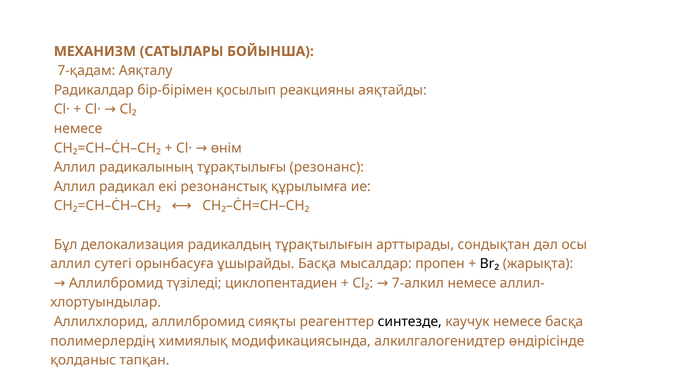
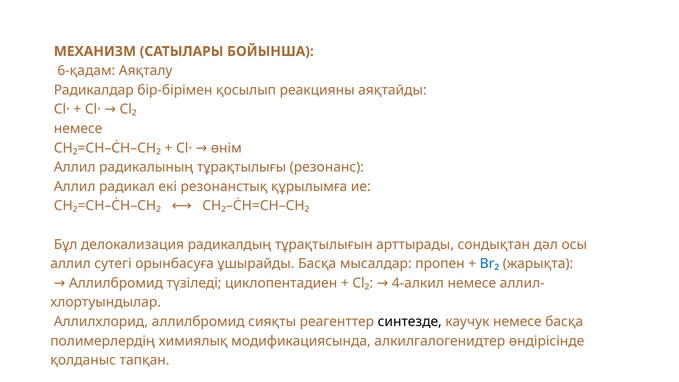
7-қадам: 7-қадам -> 6-қадам (86, 71)
Br₂ colour: black -> blue (489, 264)
7-алкил: 7-алкил -> 4-алкил (418, 283)
